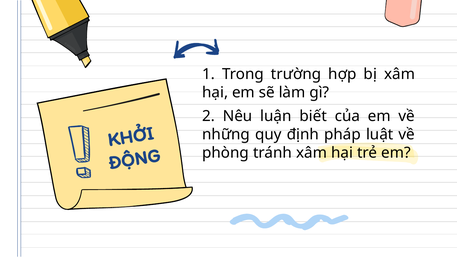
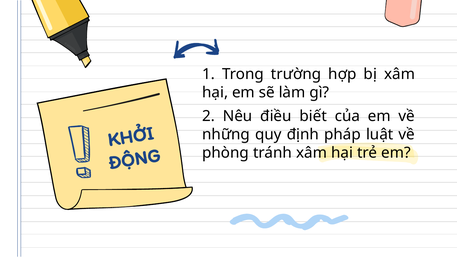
luận: luận -> điều (276, 116)
